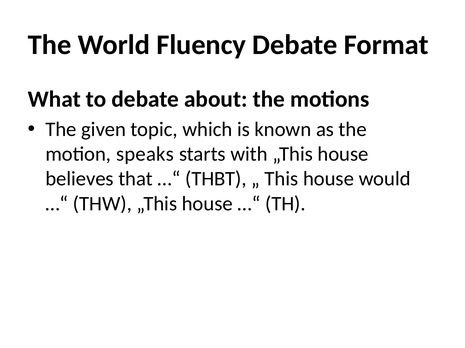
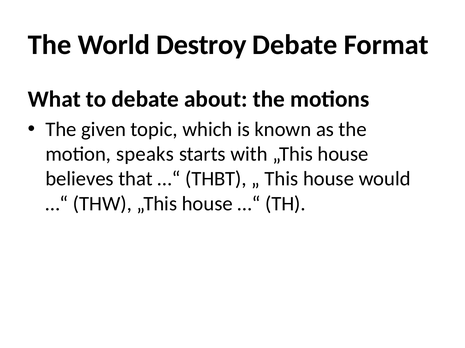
Fluency: Fluency -> Destroy (201, 45)
